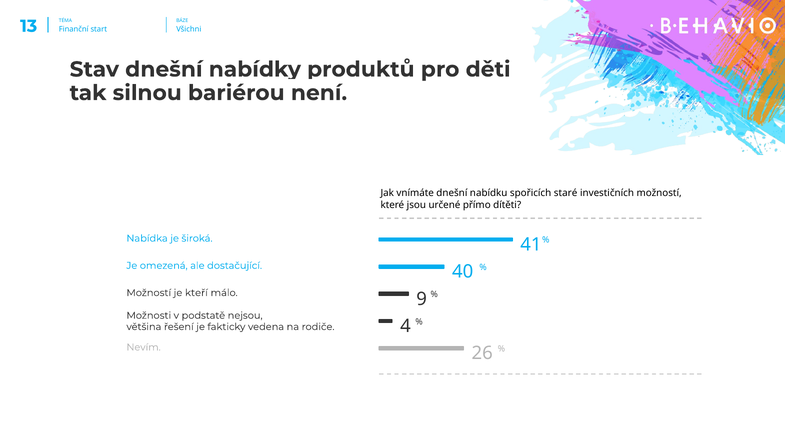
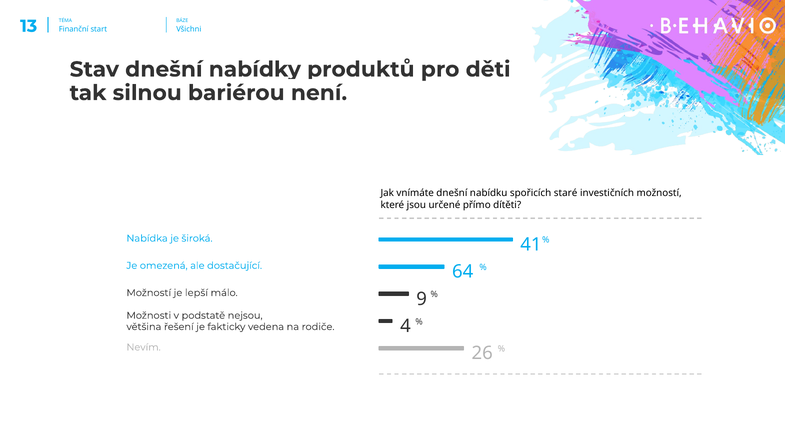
40: 40 -> 64 (463, 272)
kteří: kteří -> lepší (196, 293)
